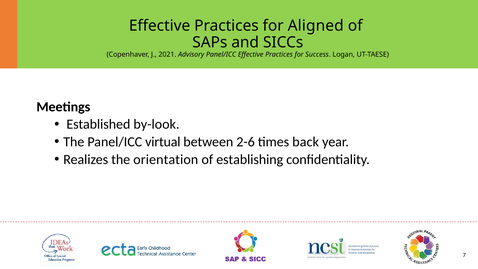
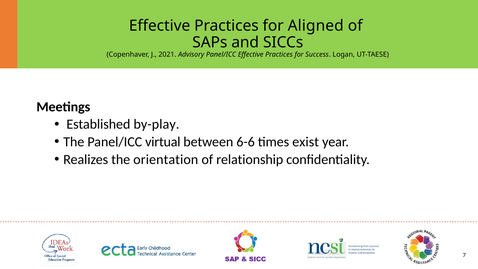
by-look: by-look -> by-play (156, 124)
2-6: 2-6 -> 6-6 (246, 142)
back: back -> exist (306, 142)
establishing: establishing -> relationship (250, 159)
